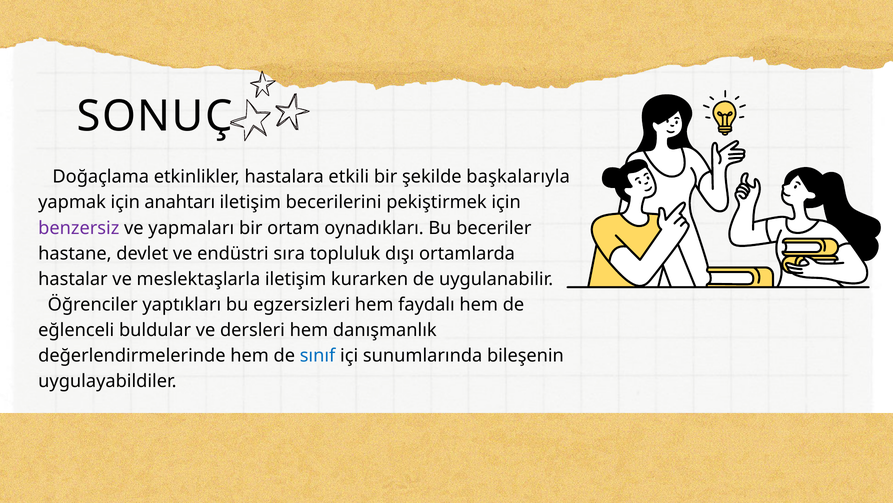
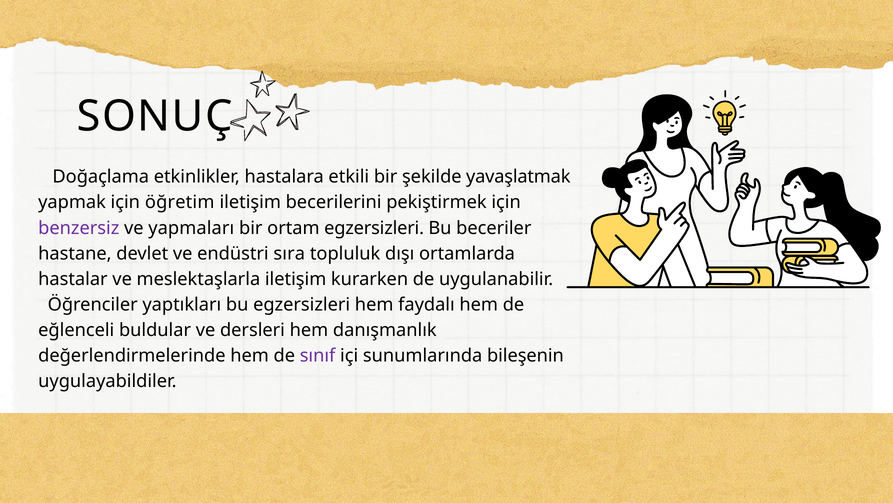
başkalarıyla: başkalarıyla -> yavaşlatmak (518, 177)
anahtarı: anahtarı -> öğretim (180, 202)
ortam oynadıkları: oynadıkları -> egzersizleri (374, 228)
sınıf colour: blue -> purple (318, 355)
